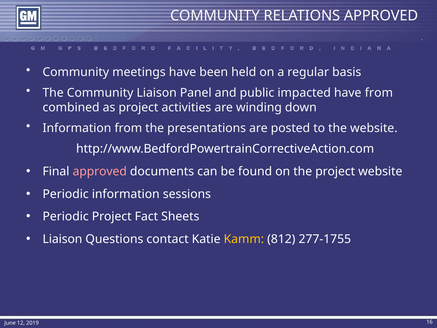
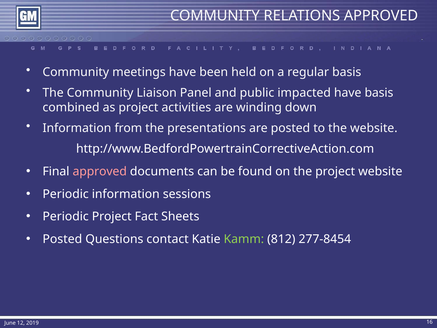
have from: from -> basis (379, 93)
Liaison: Liaison -> Posted (62, 239)
Kamm colour: yellow -> light green (244, 239)
277-1755: 277-1755 -> 277-8454 (325, 239)
